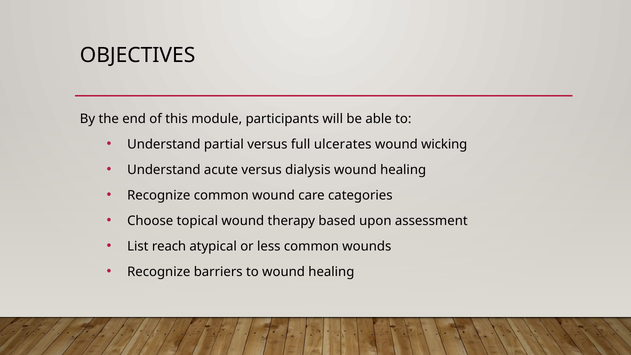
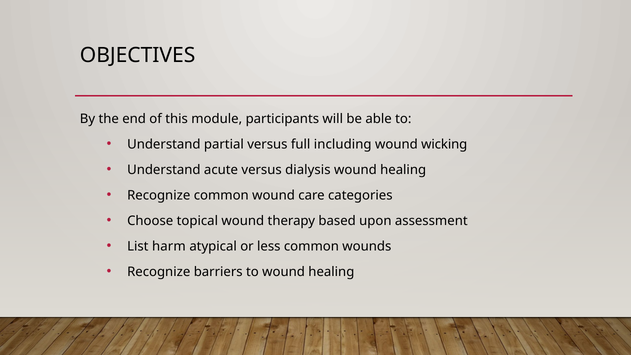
ulcerates: ulcerates -> including (343, 144)
reach: reach -> harm (169, 246)
